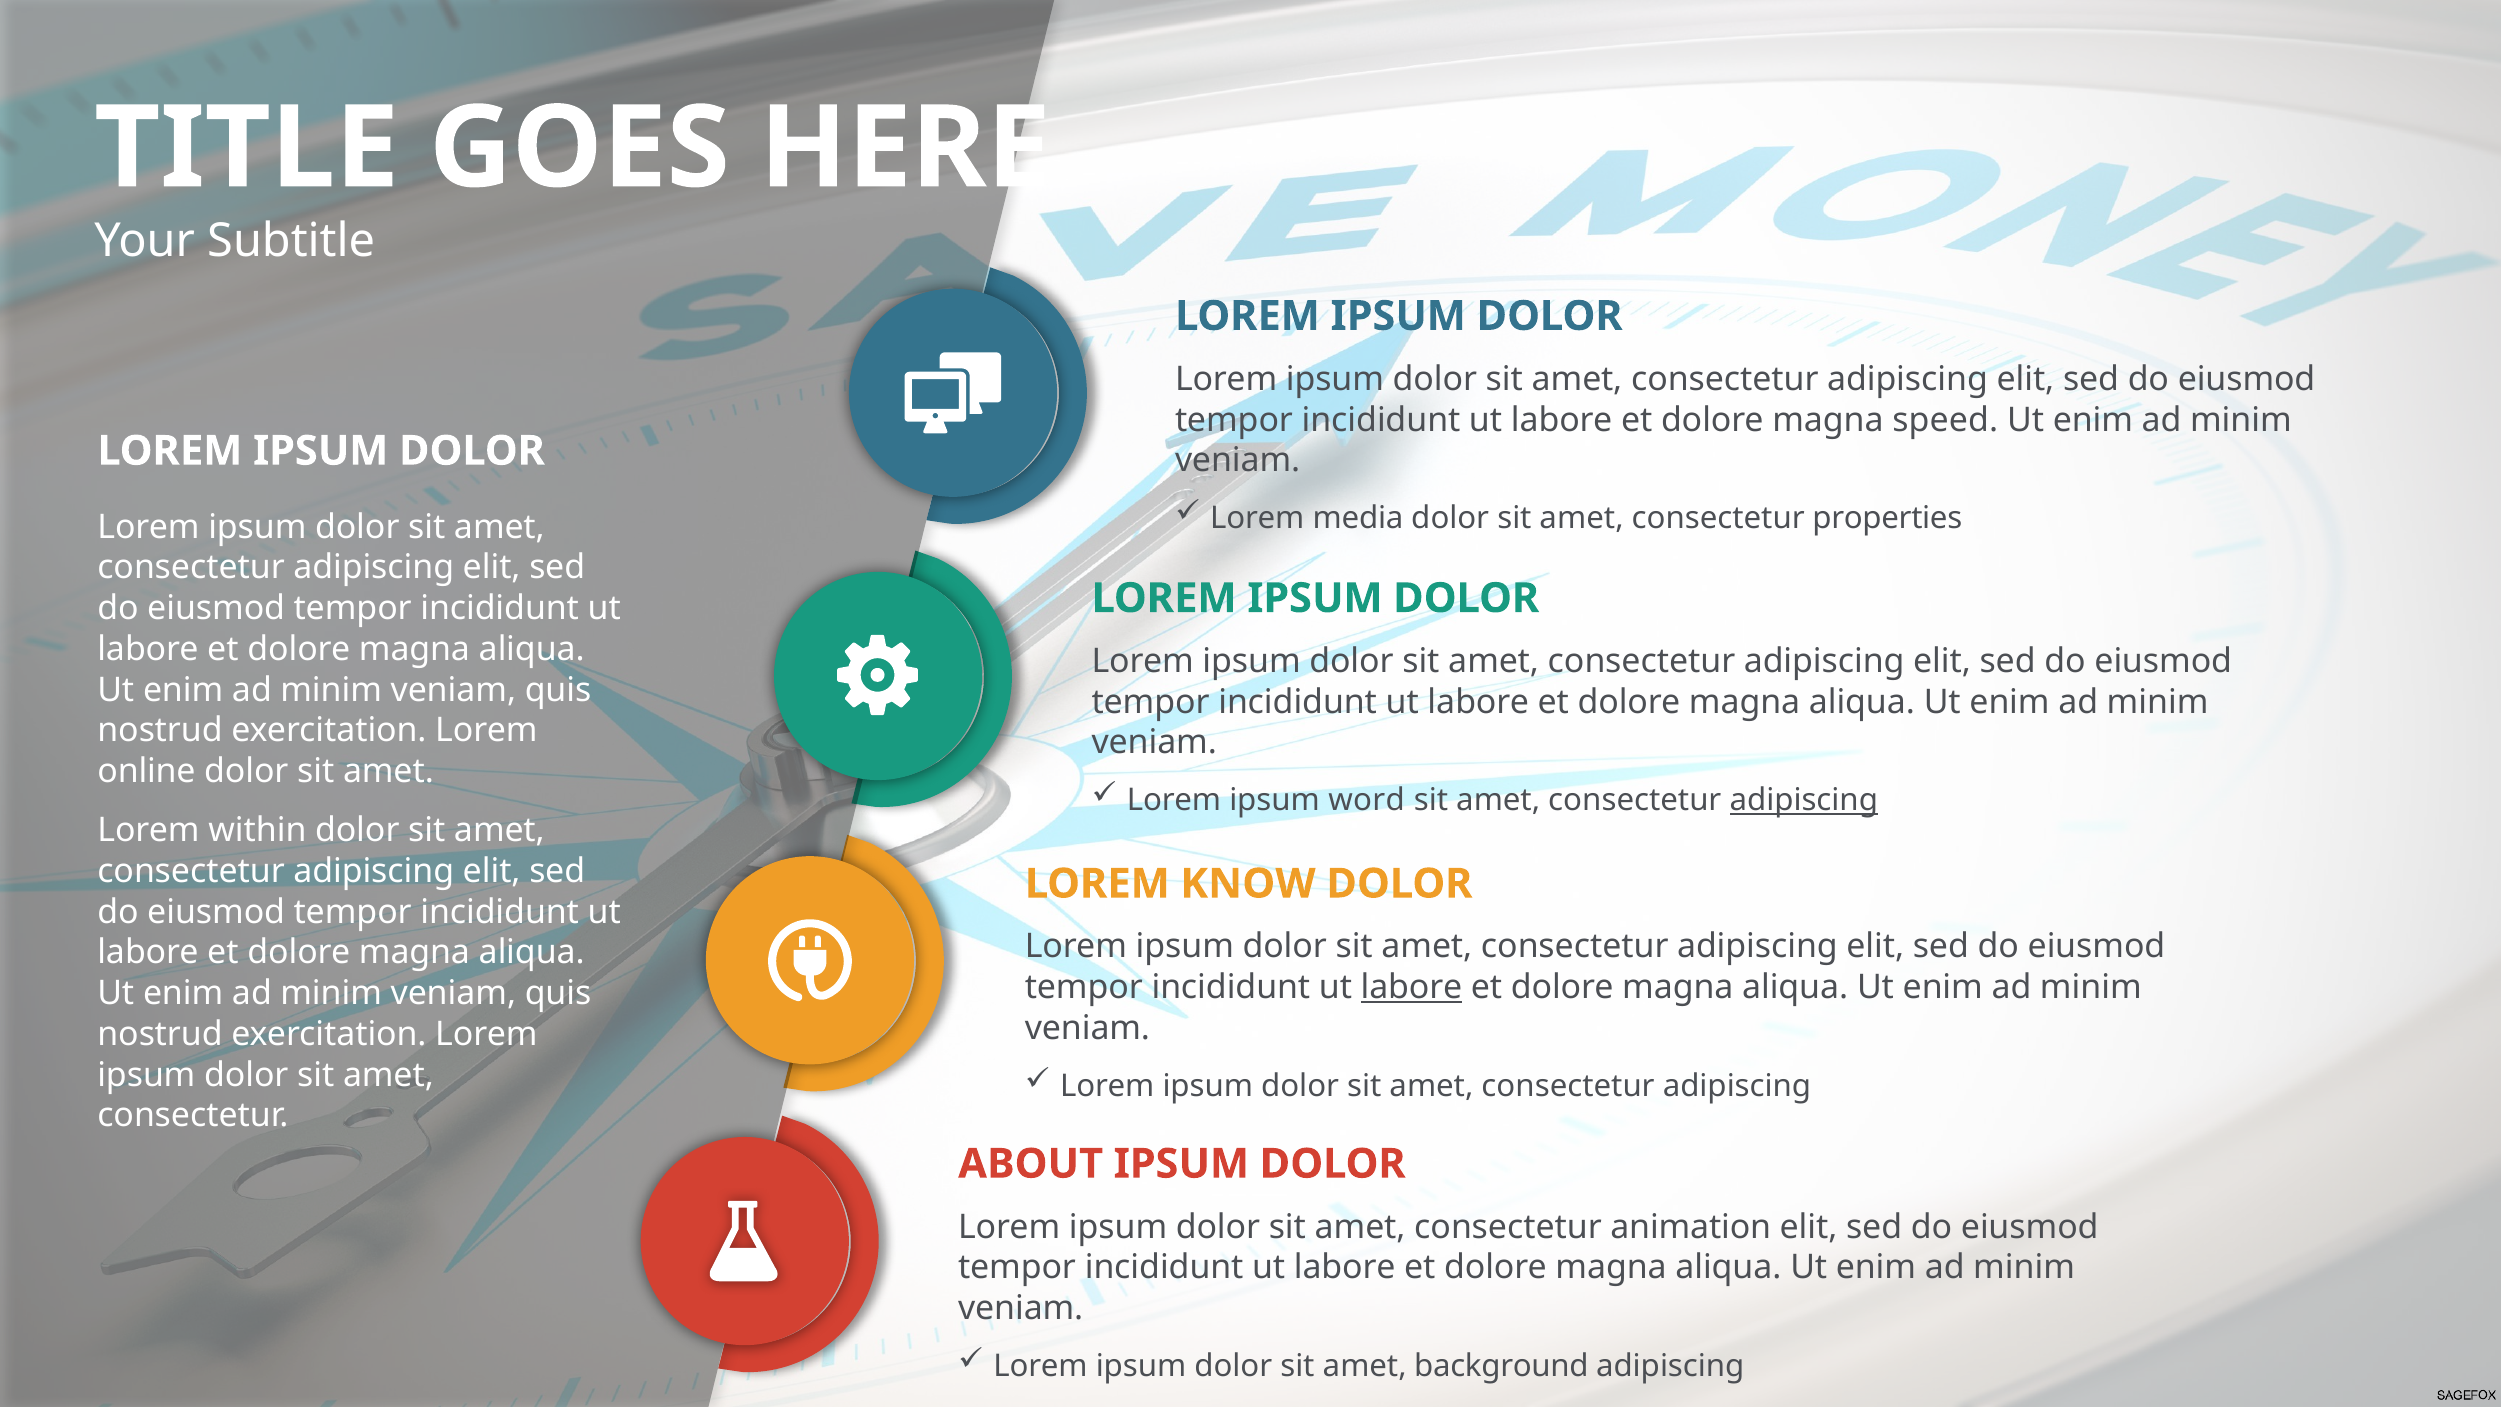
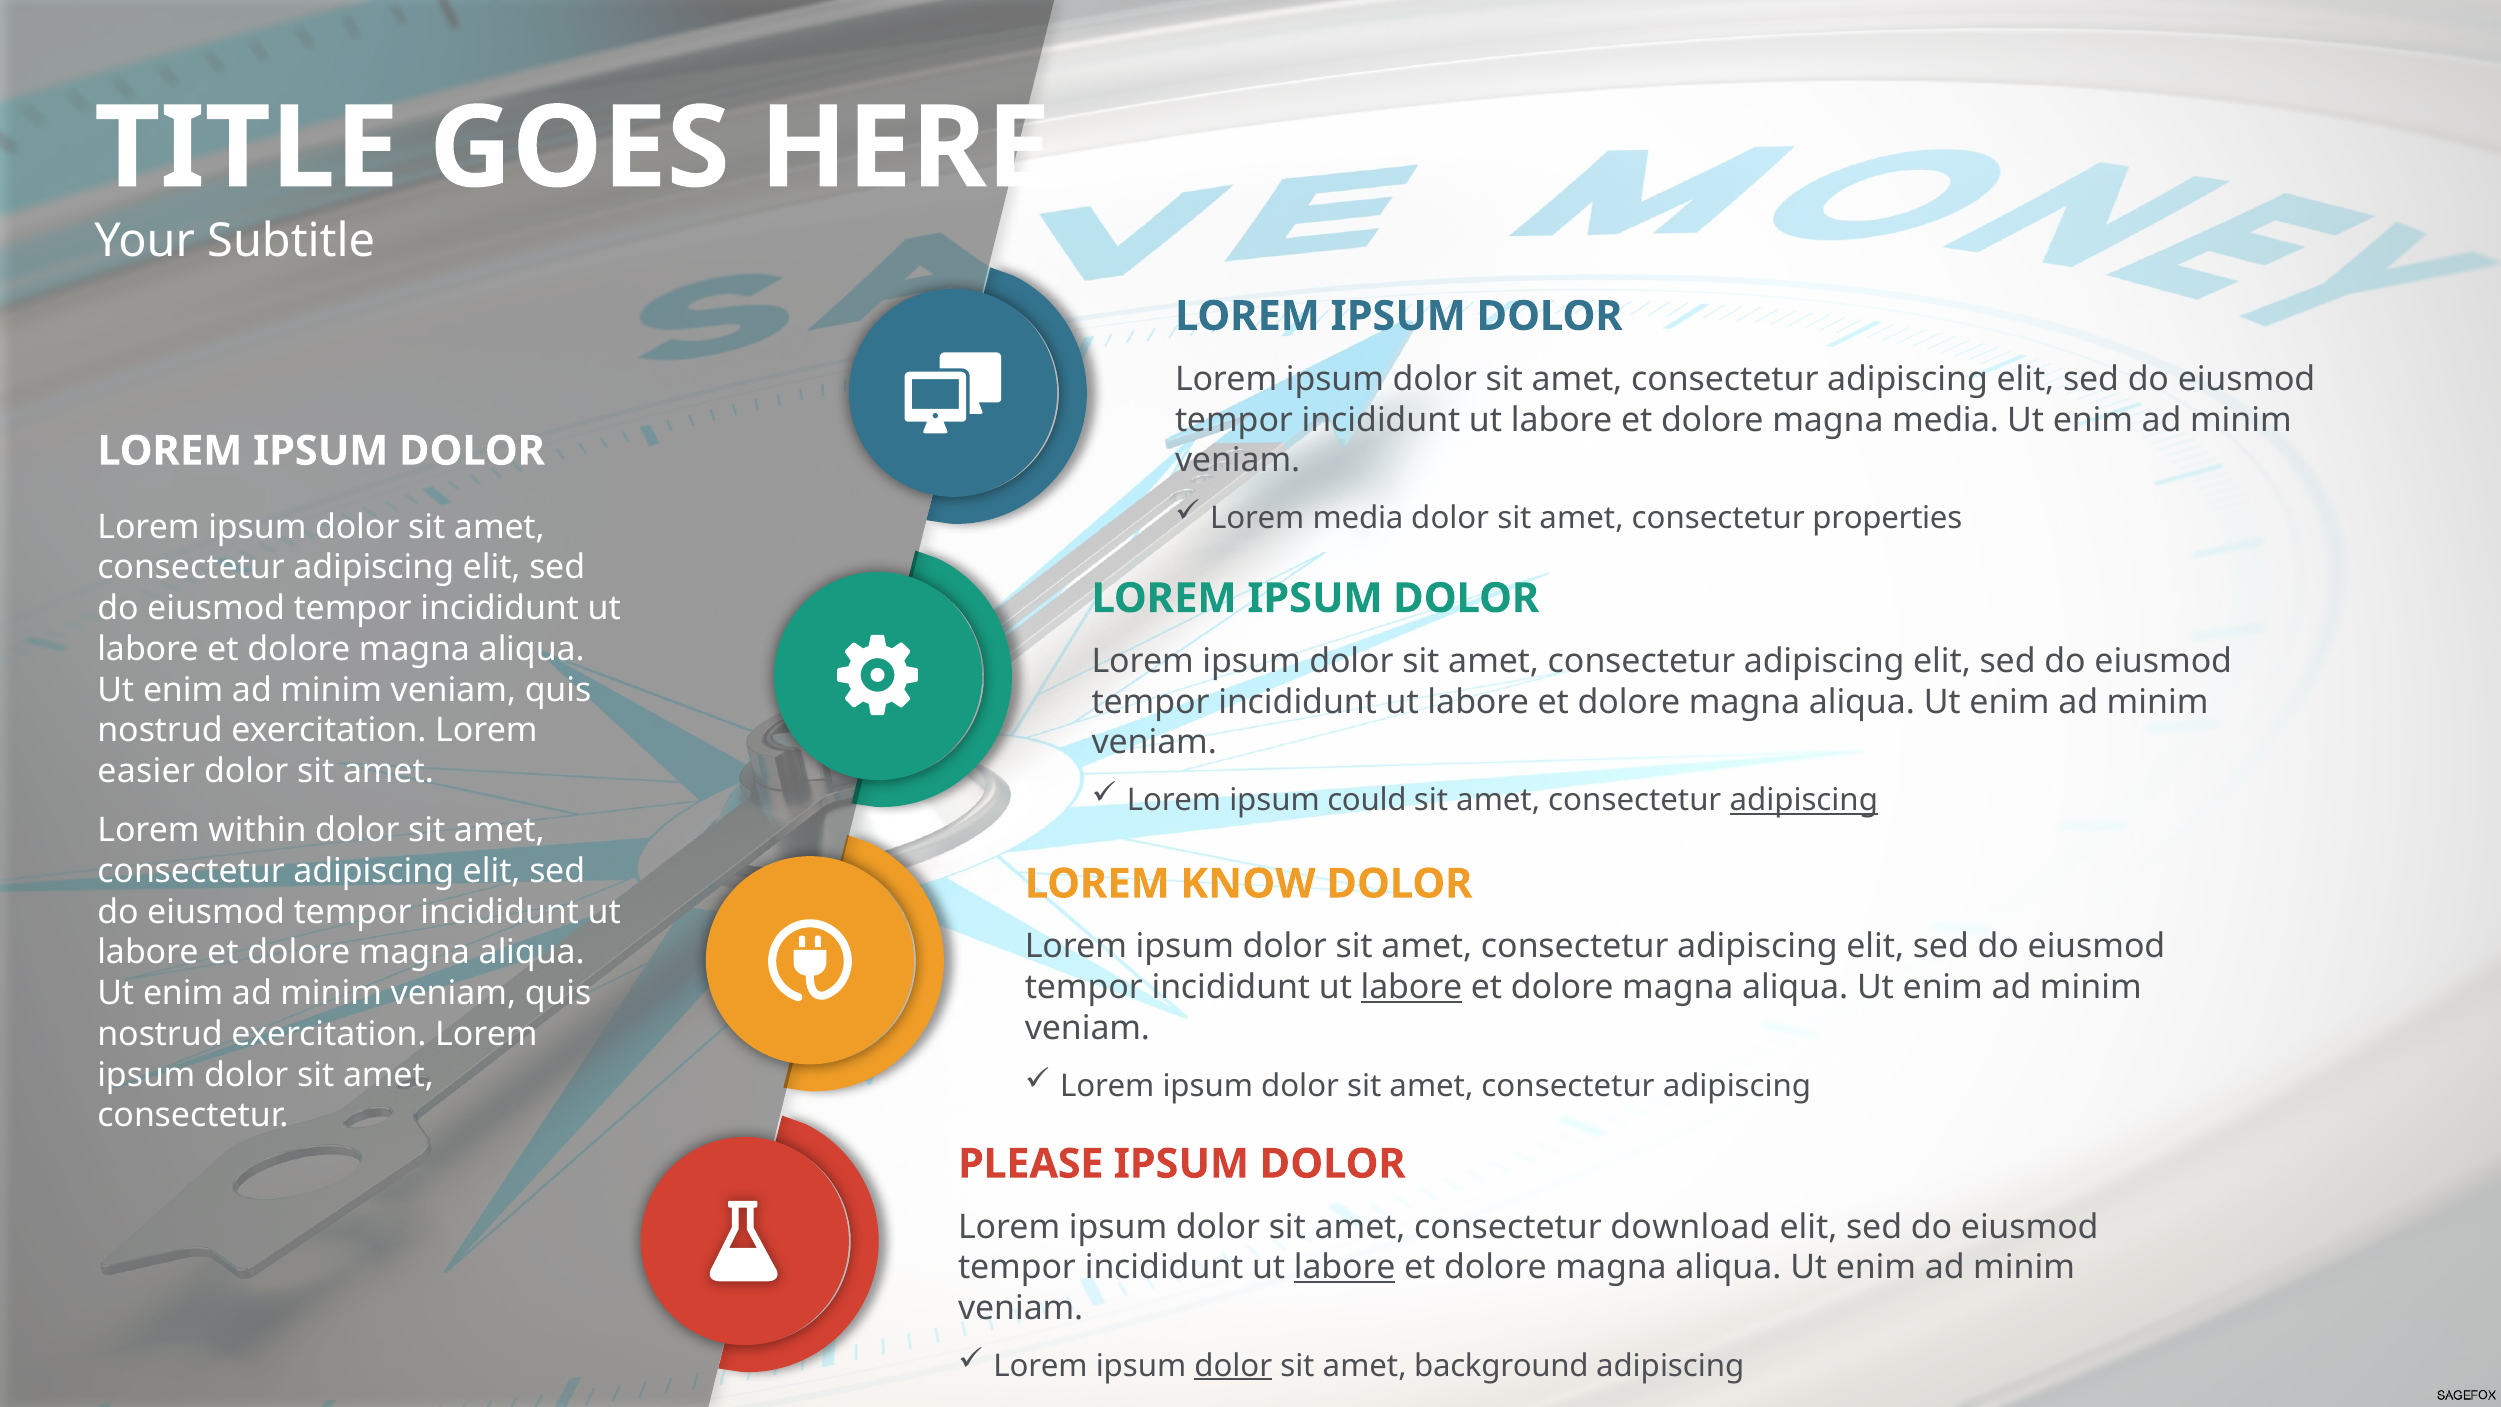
magna speed: speed -> media (1946, 420)
online: online -> easier (146, 771)
word: word -> could (1367, 800)
ABOUT: ABOUT -> PLEASE (1031, 1164)
animation: animation -> download (1691, 1227)
labore underline: none -> present (1345, 1267)
dolor underline: none -> present (1233, 1366)
